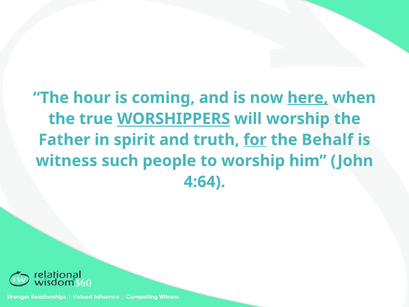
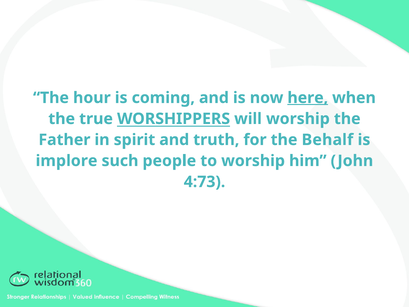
for underline: present -> none (255, 140)
witness: witness -> implore (67, 161)
4:64: 4:64 -> 4:73 (205, 182)
